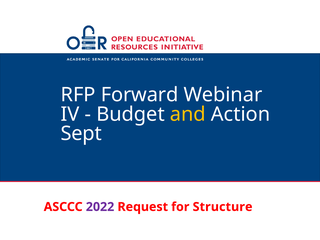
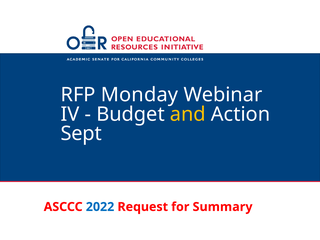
Forward: Forward -> Monday (139, 95)
2022 colour: purple -> blue (100, 207)
Structure: Structure -> Summary (223, 207)
